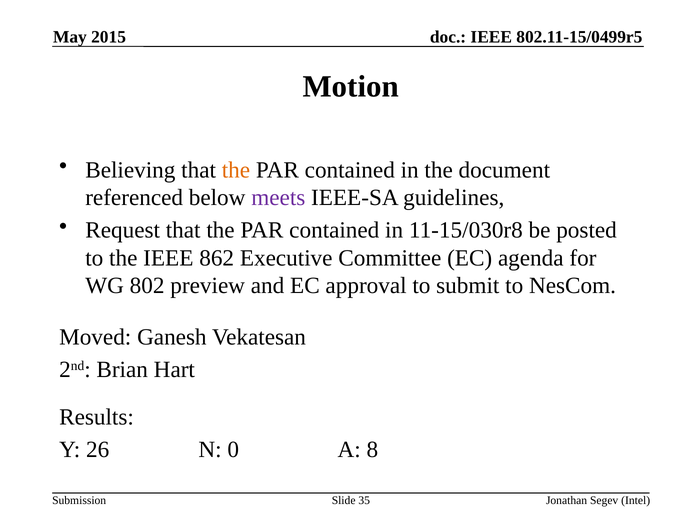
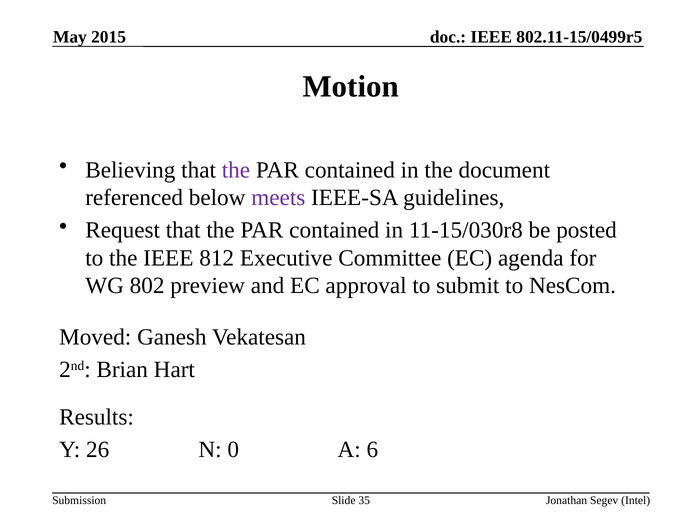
the colour: orange -> purple (236, 170)
862: 862 -> 812 (217, 258)
8: 8 -> 6 (372, 450)
